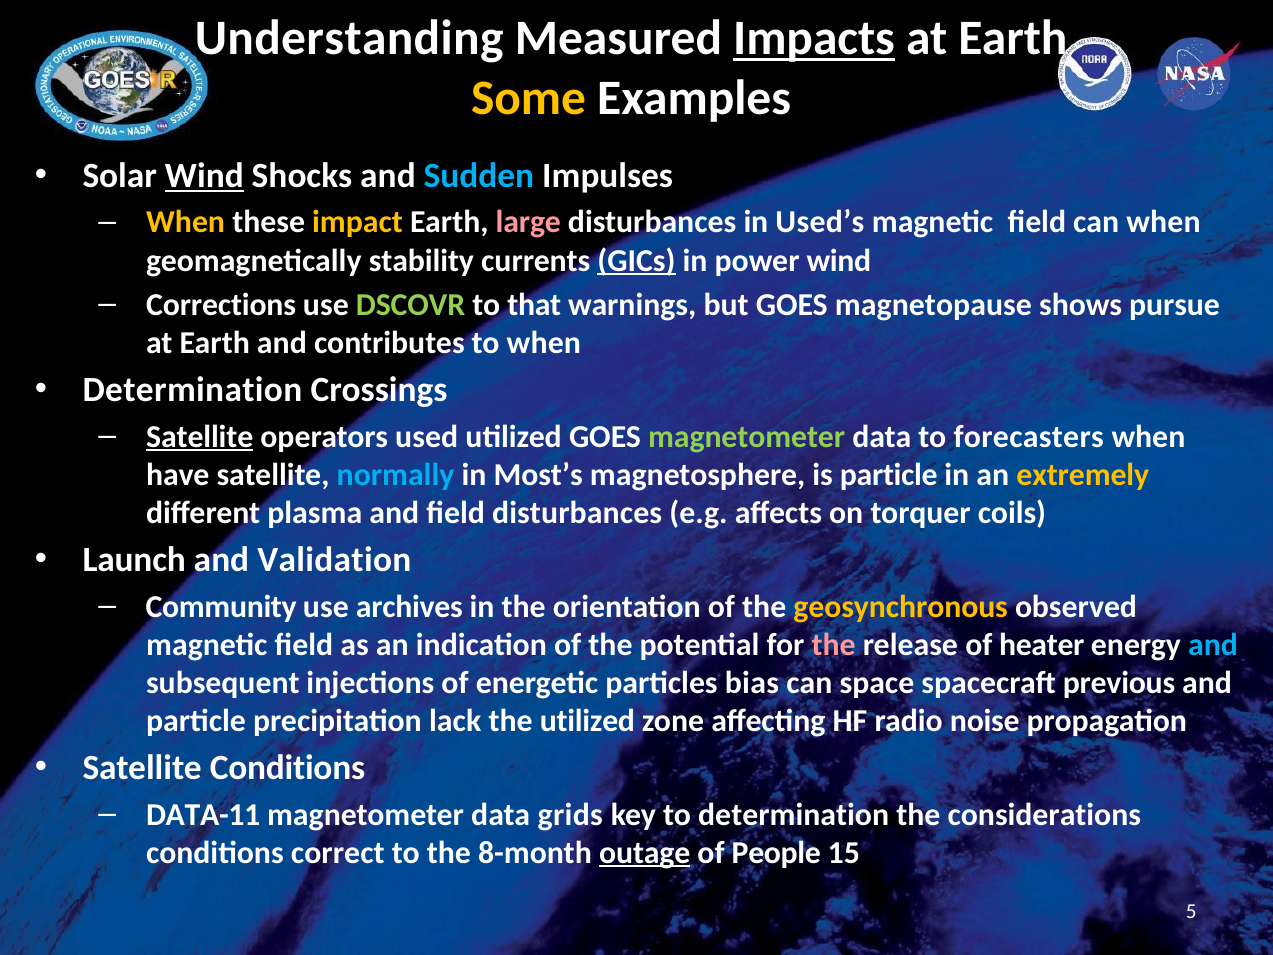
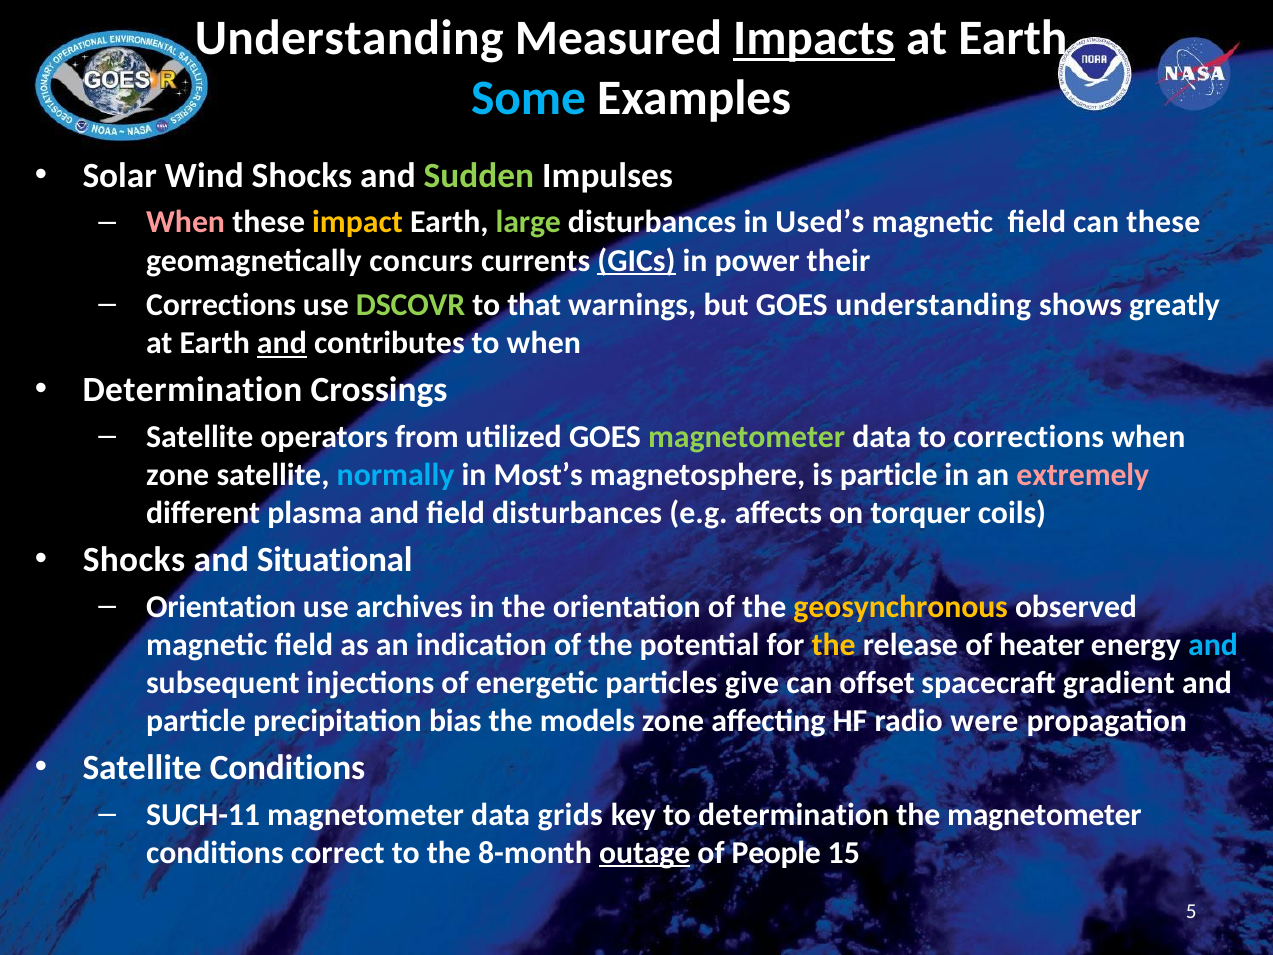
Some colour: yellow -> light blue (529, 98)
Wind underline: present -> none (204, 176)
Sudden colour: light blue -> light green (479, 176)
When colour: yellow -> pink (186, 222)
large colour: pink -> light green (528, 222)
can when: when -> these (1163, 222)
stability: stability -> concurs (421, 260)
power wind: wind -> their (839, 260)
GOES magnetopause: magnetopause -> understanding (933, 305)
pursue: pursue -> greatly (1175, 305)
and underline: none -> present (282, 343)
Satellite underline: present -> none (200, 437)
used: used -> from (427, 437)
to forecasters: forecasters -> corrections (1029, 437)
have: have -> zone (178, 475)
extremely colour: yellow -> pink (1083, 475)
Launch: Launch -> Shocks (134, 560)
Validation: Validation -> Situational (335, 560)
Community: Community -> Orientation (221, 606)
the colour: pink -> yellow (834, 645)
bias: bias -> give (752, 683)
space: space -> offset (877, 683)
previous: previous -> gradient (1119, 683)
lack: lack -> bias (455, 721)
the utilized: utilized -> models (587, 721)
noise: noise -> were (984, 721)
DATA-11: DATA-11 -> SUCH-11 (203, 814)
the considerations: considerations -> magnetometer (1044, 814)
